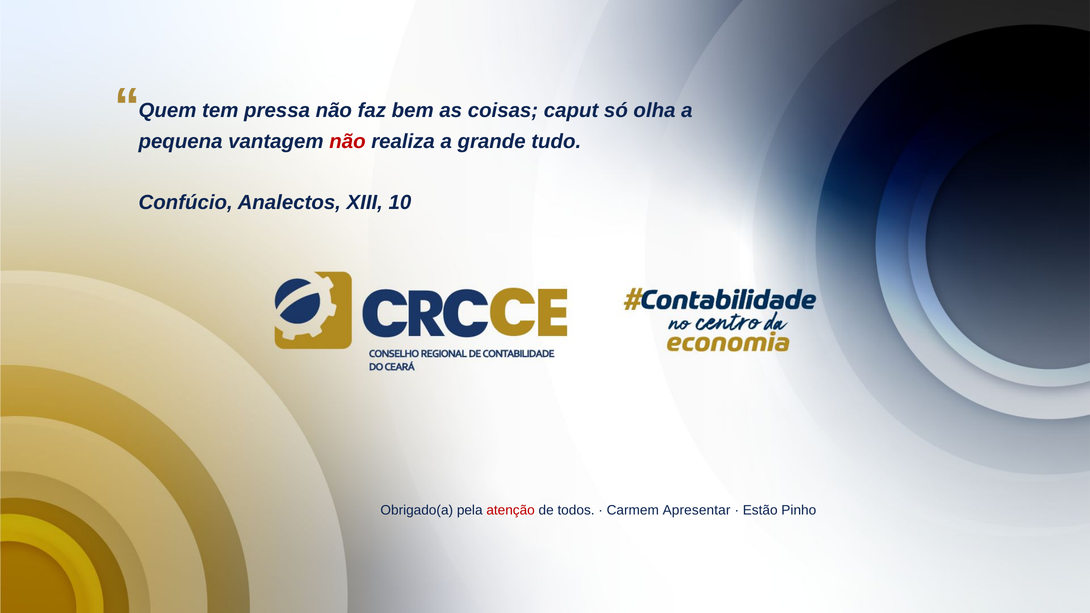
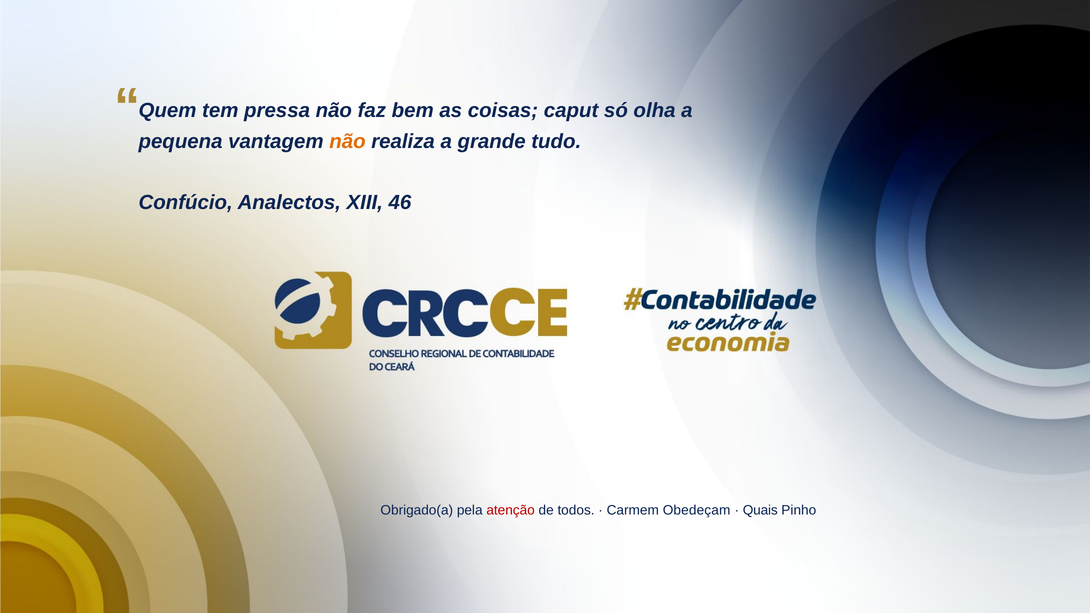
não colour: red -> orange (347, 141)
10: 10 -> 46 (400, 203)
Apresentar: Apresentar -> Obedeçam (697, 510)
Estão: Estão -> Quais (760, 510)
